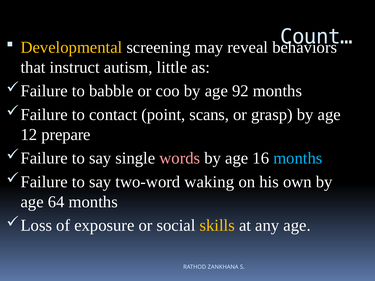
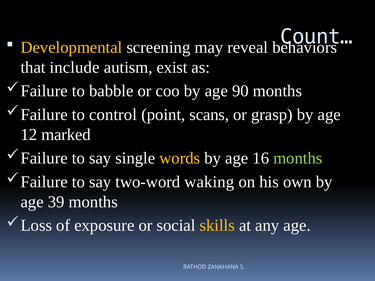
instruct: instruct -> include (75, 67)
little: little -> exist (172, 67)
92: 92 -> 90 (240, 91)
contact: contact -> control (113, 115)
prepare: prepare -> marked (66, 135)
words colour: pink -> yellow (180, 158)
months colour: light blue -> light green (298, 158)
64: 64 -> 39 (56, 202)
